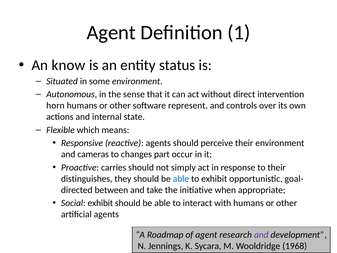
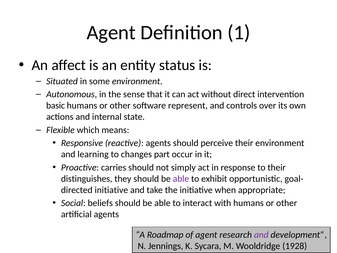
know: know -> affect (69, 65)
horn: horn -> basic (56, 106)
cameras: cameras -> learning (93, 154)
able colour: blue -> purple (181, 179)
between: between -> initiative (111, 190)
Social exhibit: exhibit -> beliefs (100, 203)
1968: 1968 -> 1928 (295, 246)
